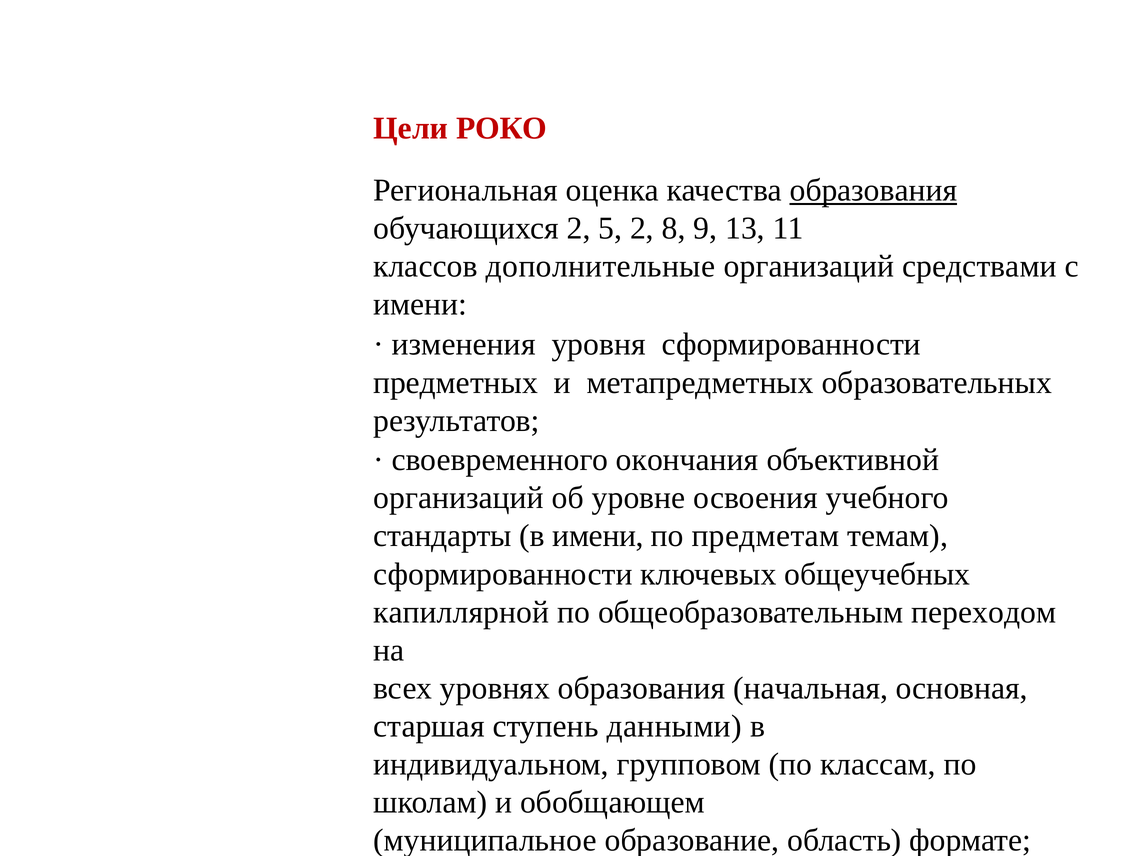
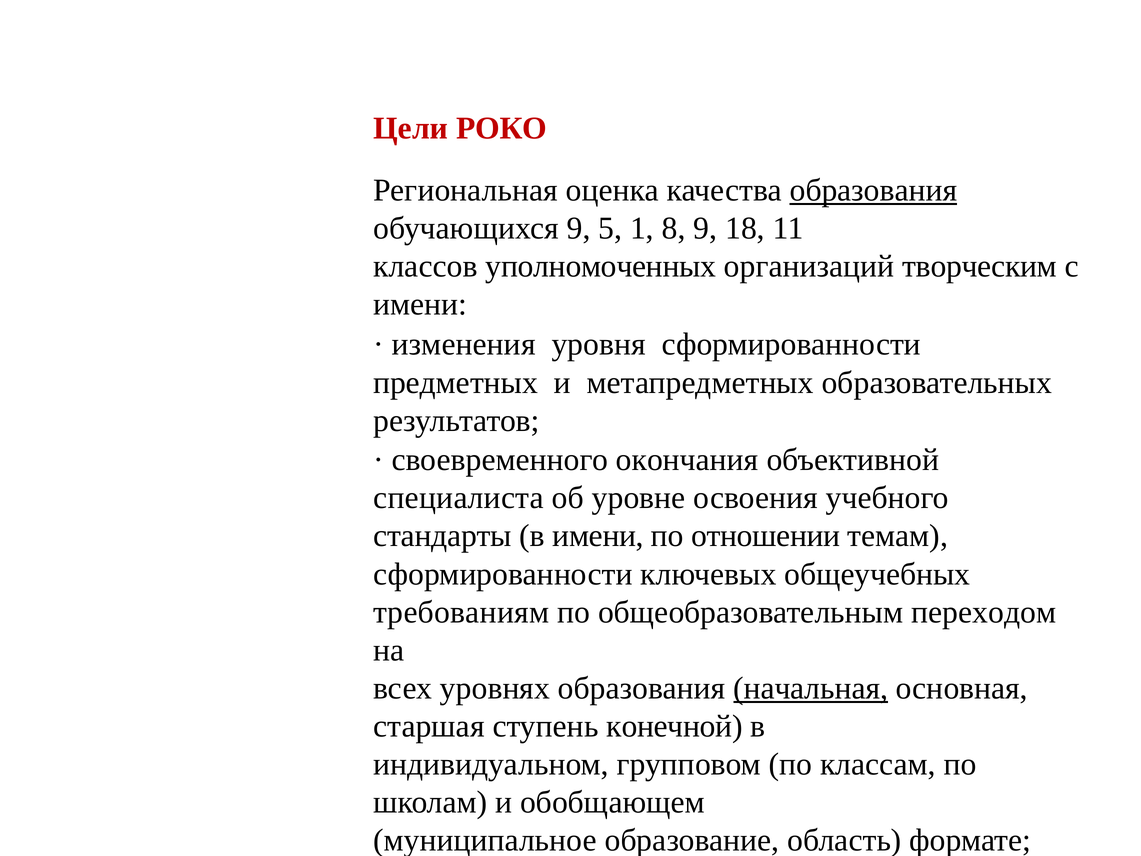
обучающихся 2: 2 -> 9 (579, 228)
5 2: 2 -> 1 (642, 228)
13: 13 -> 18 (745, 228)
дополнительные: дополнительные -> уполномоченных (601, 266)
средствами: средствами -> творческим (980, 266)
организаций: организаций -> специалиста (458, 498)
по предметам: предметам -> отношении (766, 536)
капиллярной: капиллярной -> требованиям (461, 612)
начальная underline: none -> present (811, 688)
данными: данными -> конечной (675, 726)
